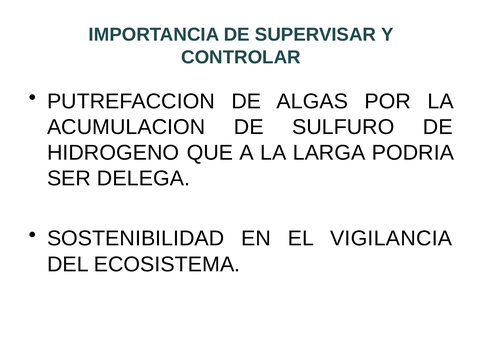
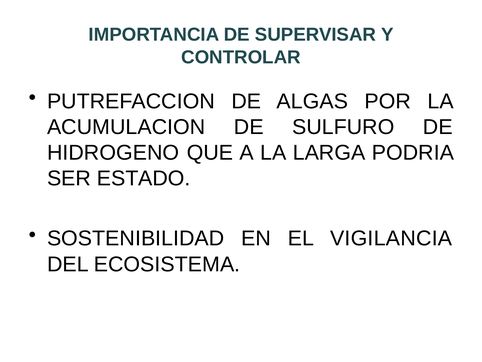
DELEGA: DELEGA -> ESTADO (144, 178)
